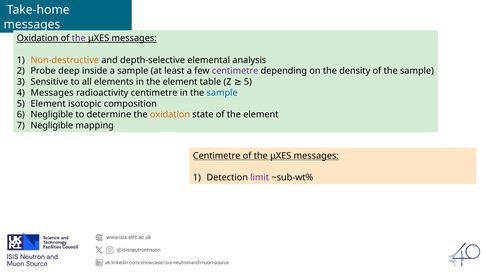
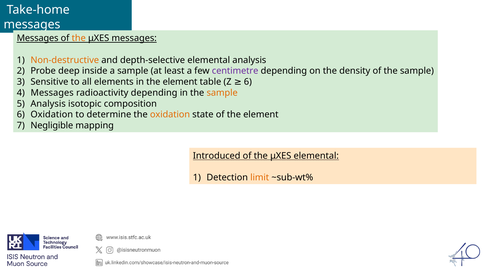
Oxidation: Oxidation -> Messages (38, 38)
the colour: purple -> orange (79, 38)
Z 5: 5 -> 6 (248, 82)
radioactivity centimetre: centimetre -> depending (154, 93)
sample colour: blue -> orange (222, 93)
Element: Element -> Analysis (48, 104)
Negligible: Negligible -> Oxidation (52, 115)
Centimetre: Centimetre -> Introduced (217, 156)
messages: messages -> elemental (316, 156)
limit colour: purple -> orange (260, 178)
